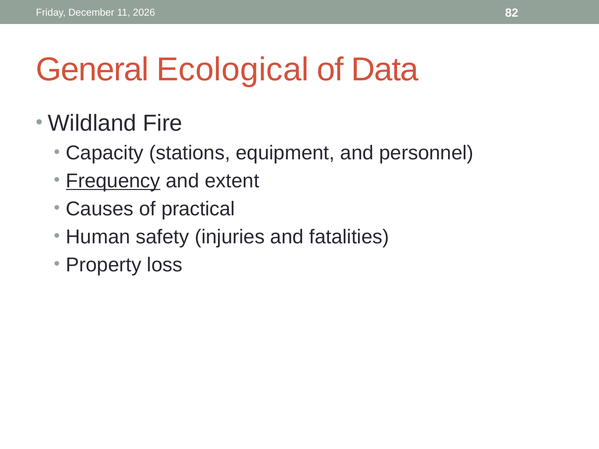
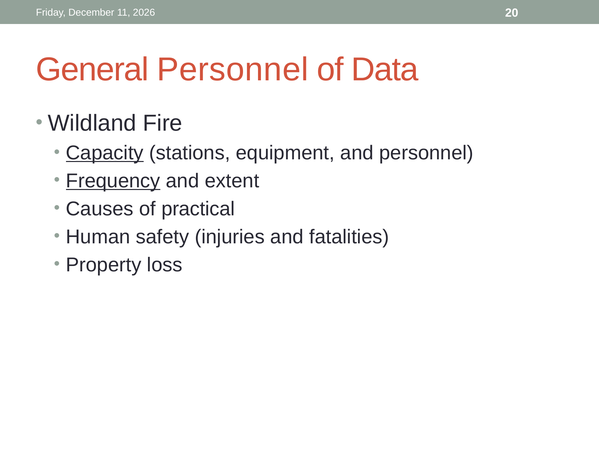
82: 82 -> 20 (512, 13)
General Ecological: Ecological -> Personnel (233, 70)
Capacity underline: none -> present (105, 153)
